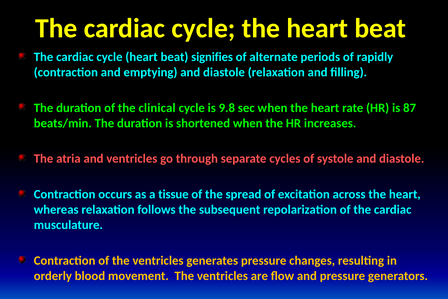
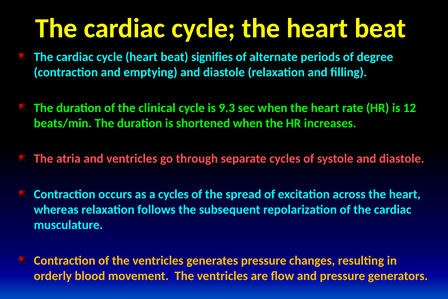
rapidly: rapidly -> degree (375, 57)
9.8: 9.8 -> 9.3 (227, 108)
87: 87 -> 12 (410, 108)
a tissue: tissue -> cycles (173, 194)
